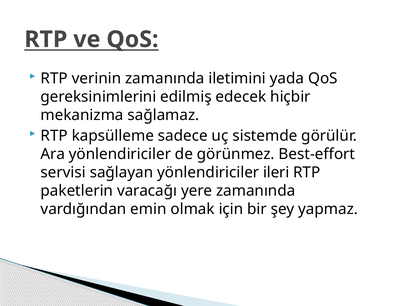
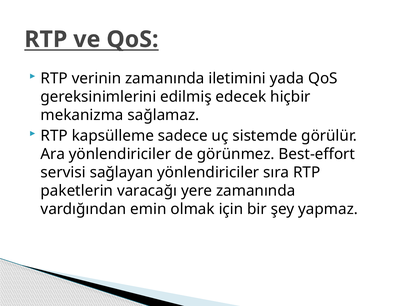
ileri: ileri -> sıra (276, 172)
